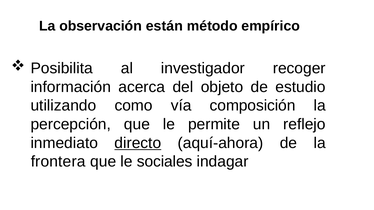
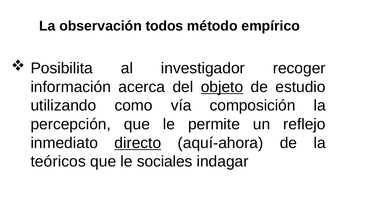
están: están -> todos (164, 26)
objeto underline: none -> present (222, 87)
frontera: frontera -> teóricos (58, 162)
